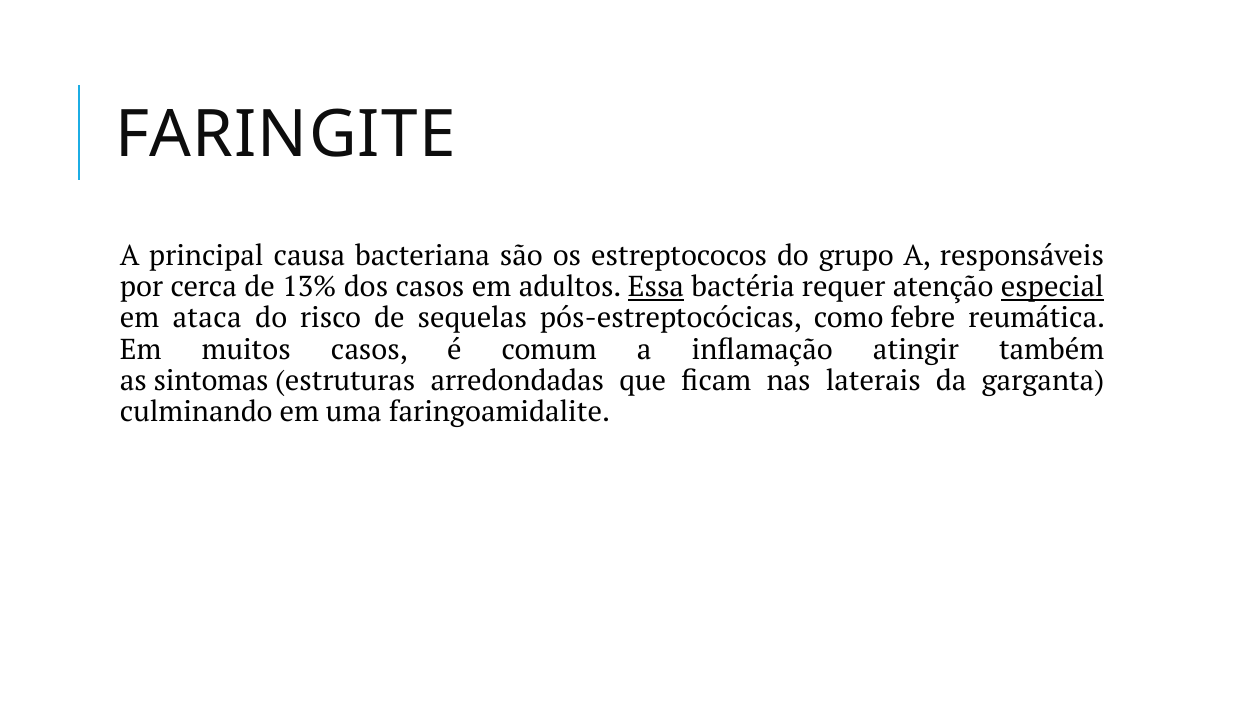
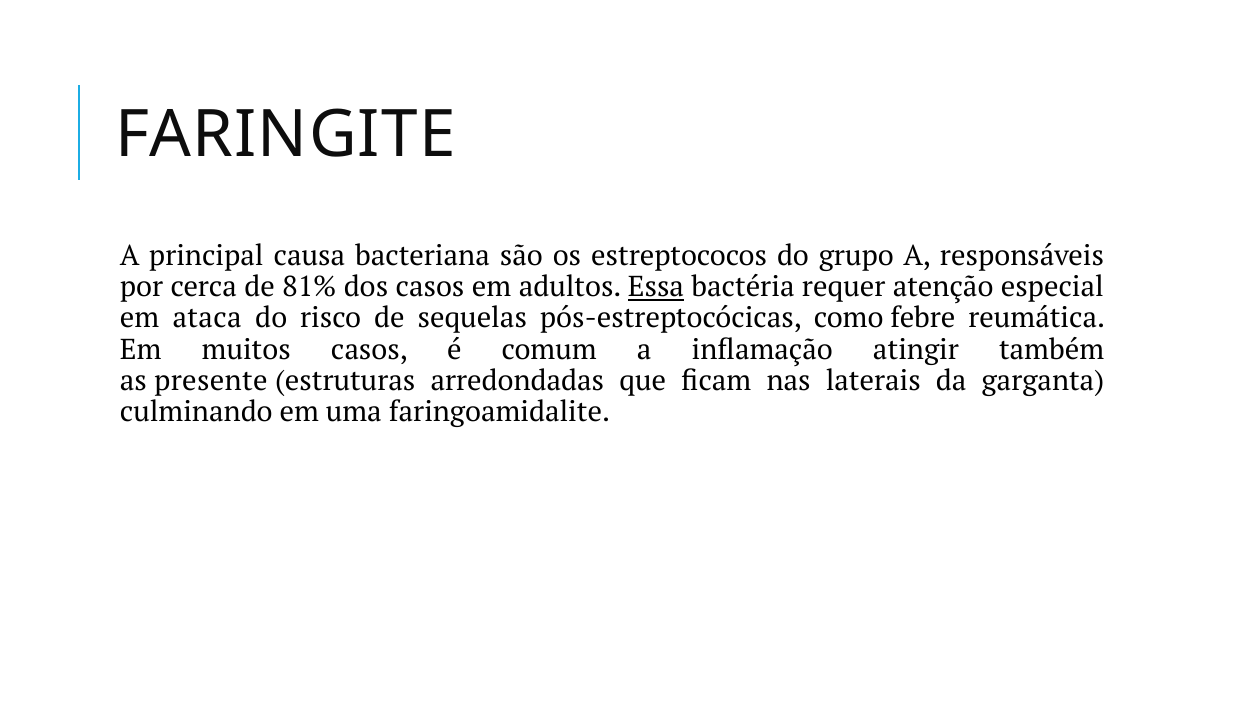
13%: 13% -> 81% (309, 287)
especial underline: present -> none (1052, 287)
sintomas: sintomas -> presente (211, 381)
